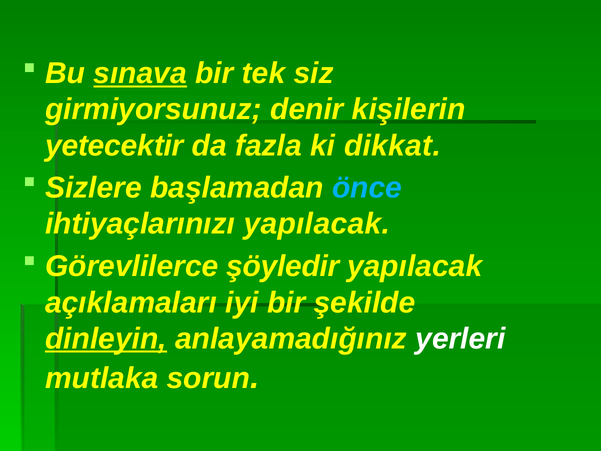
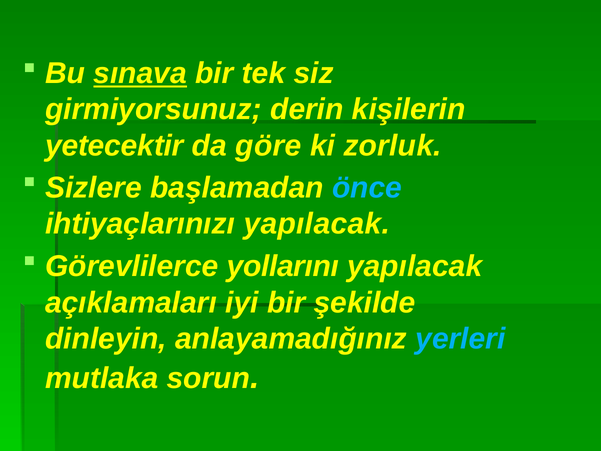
denir: denir -> derin (307, 109)
fazla: fazla -> göre (268, 146)
dikkat: dikkat -> zorluk (393, 146)
şöyledir: şöyledir -> yollarını (283, 266)
dinleyin underline: present -> none (106, 339)
yerleri colour: white -> light blue (460, 339)
